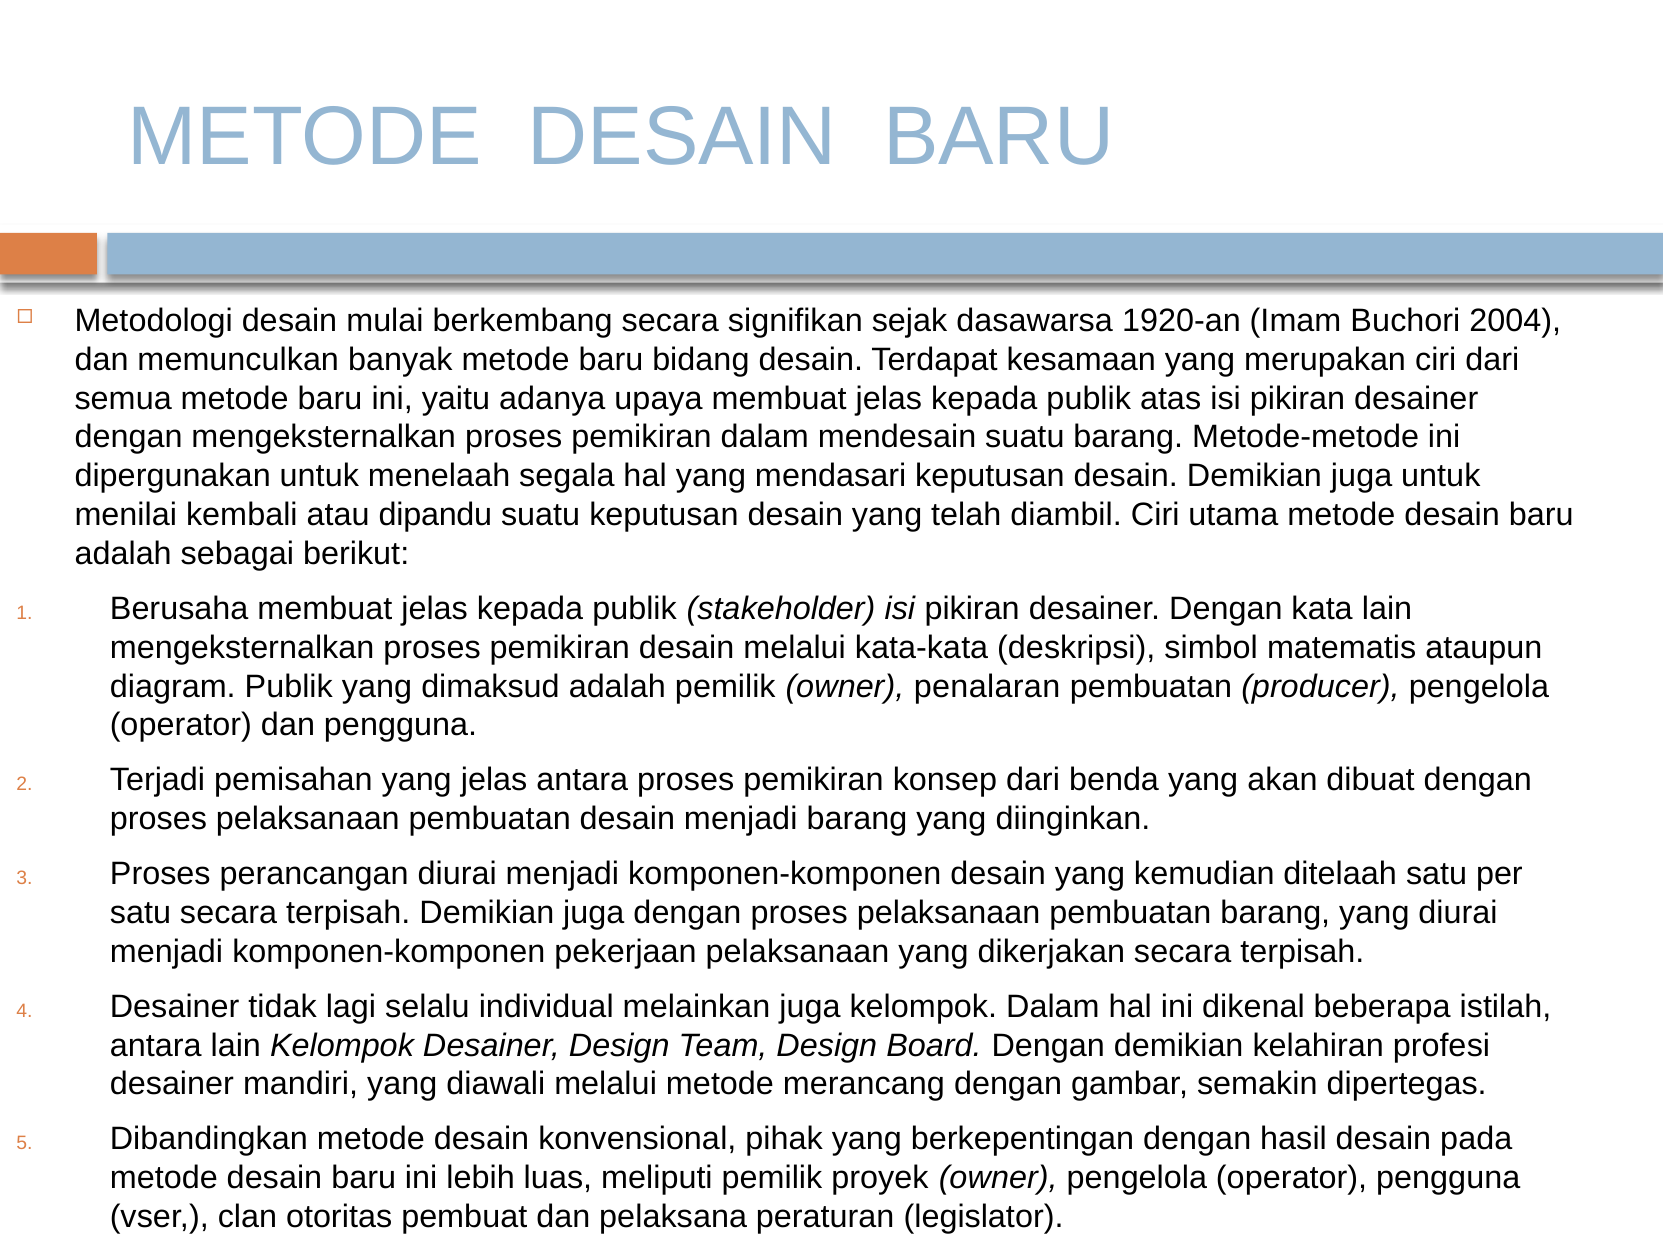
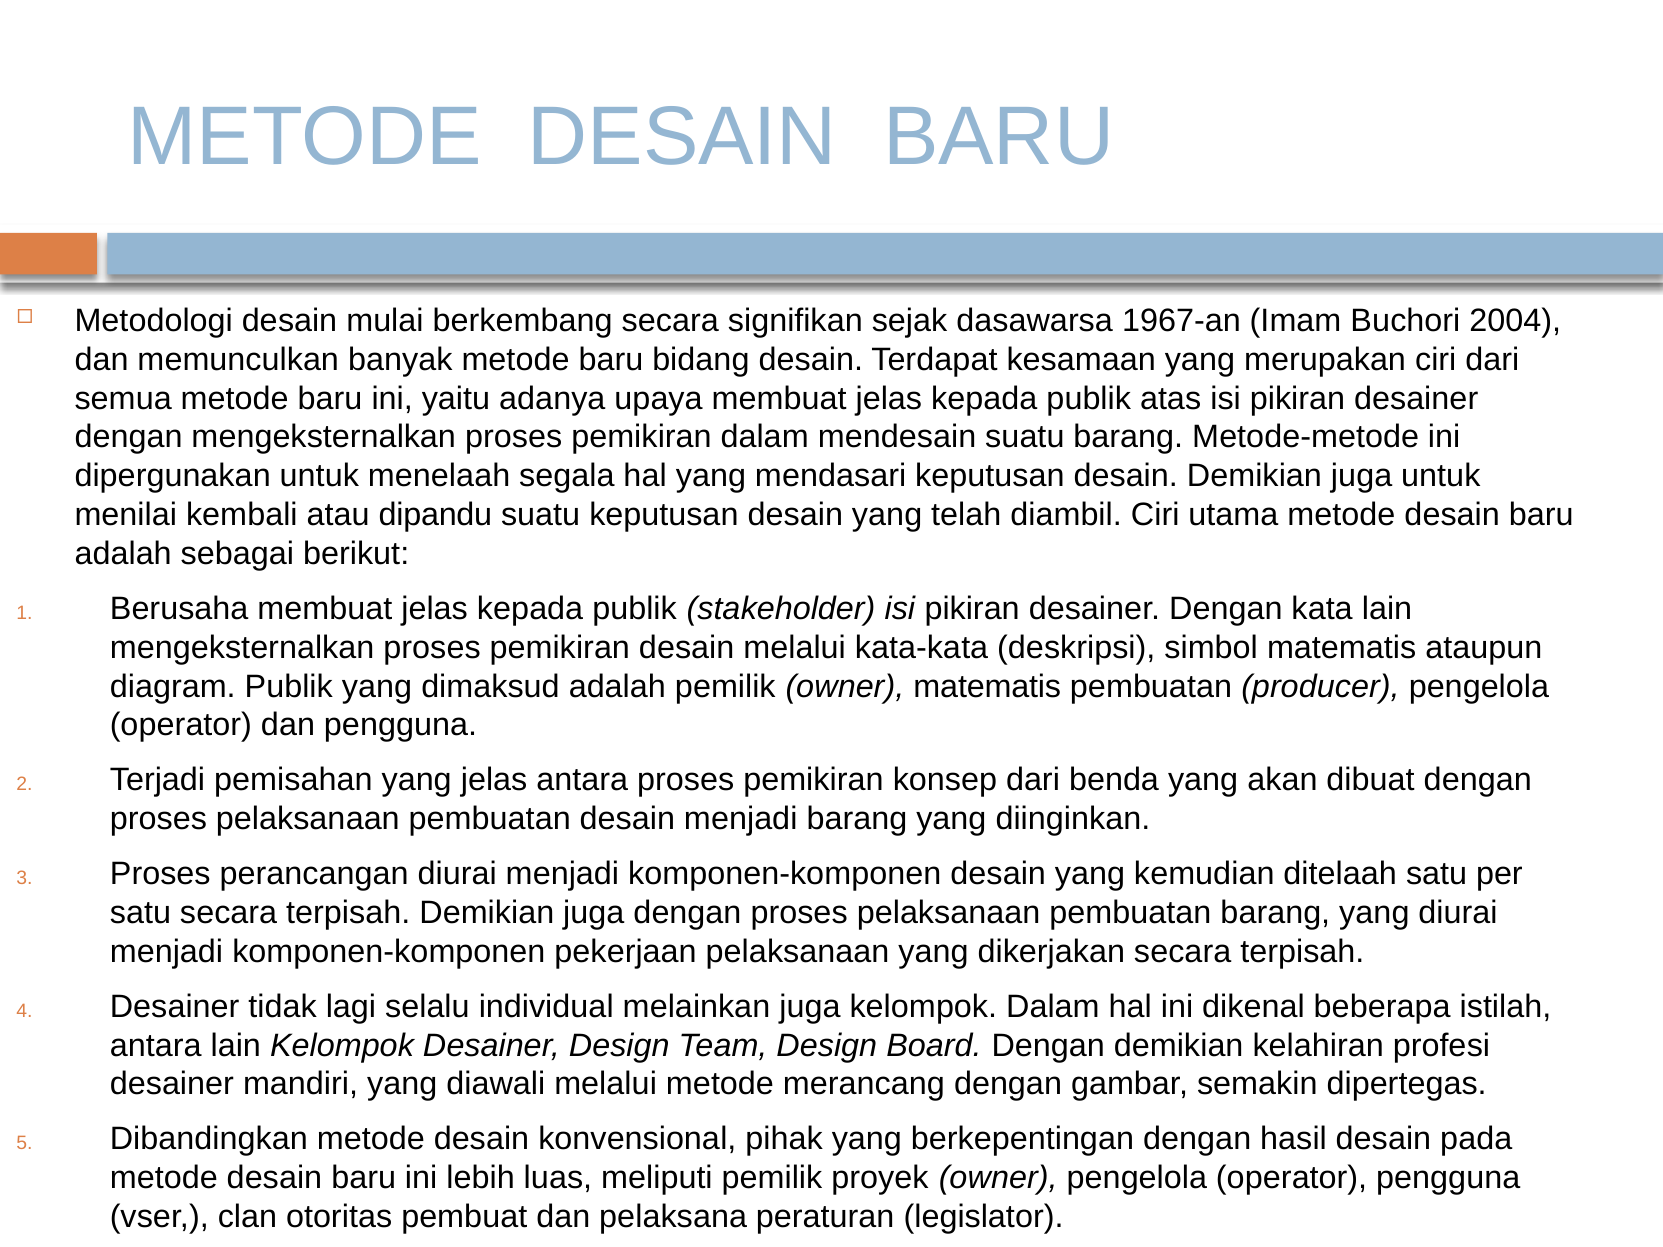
1920-an: 1920-an -> 1967-an (1181, 321)
owner penalaran: penalaran -> matematis (987, 686)
